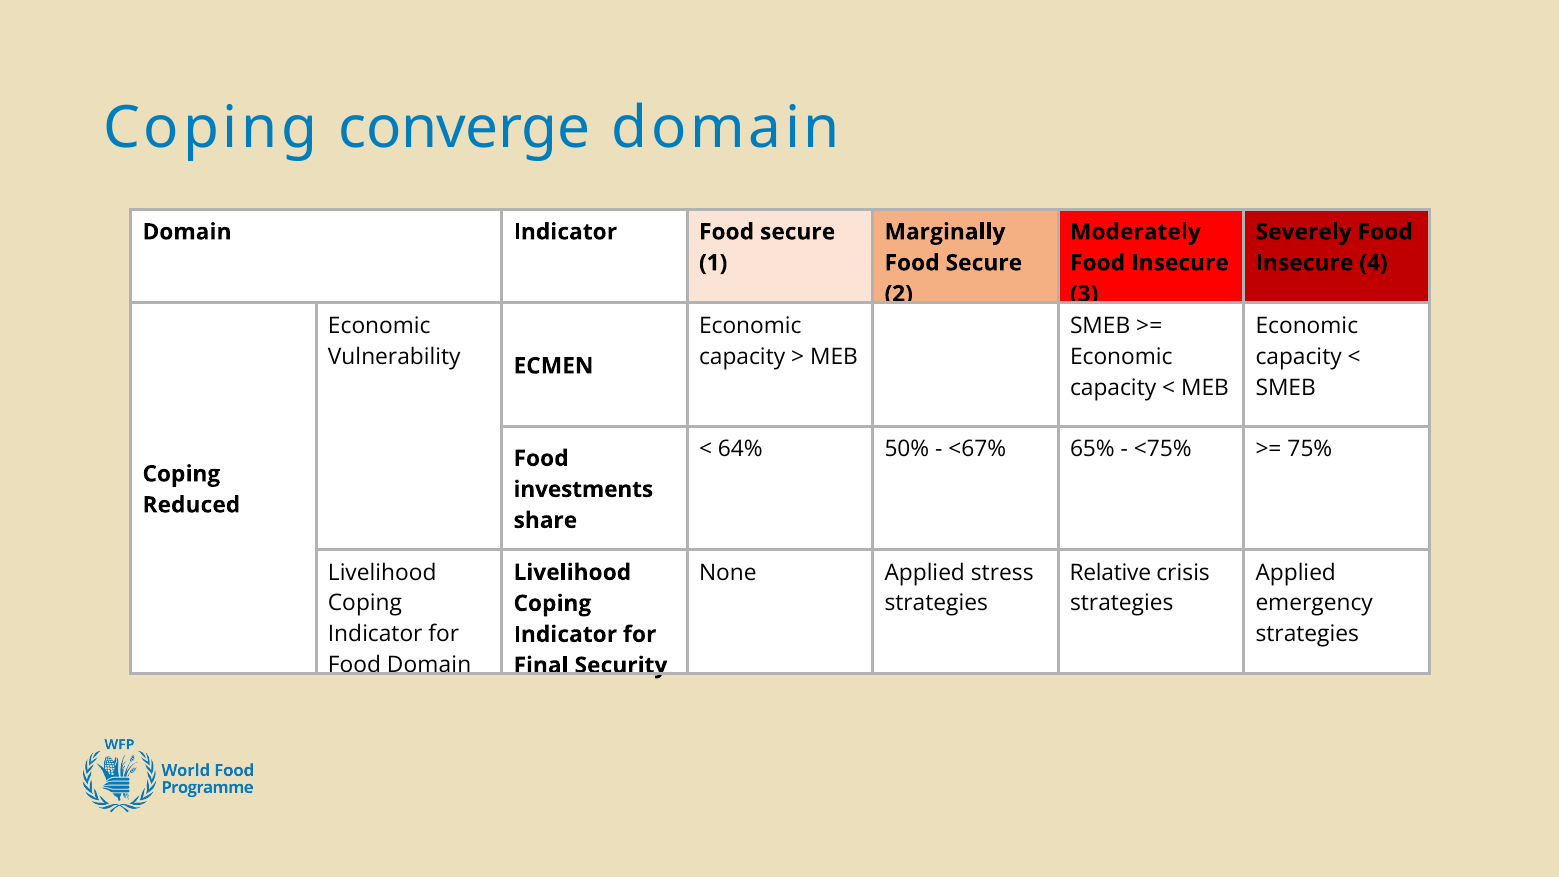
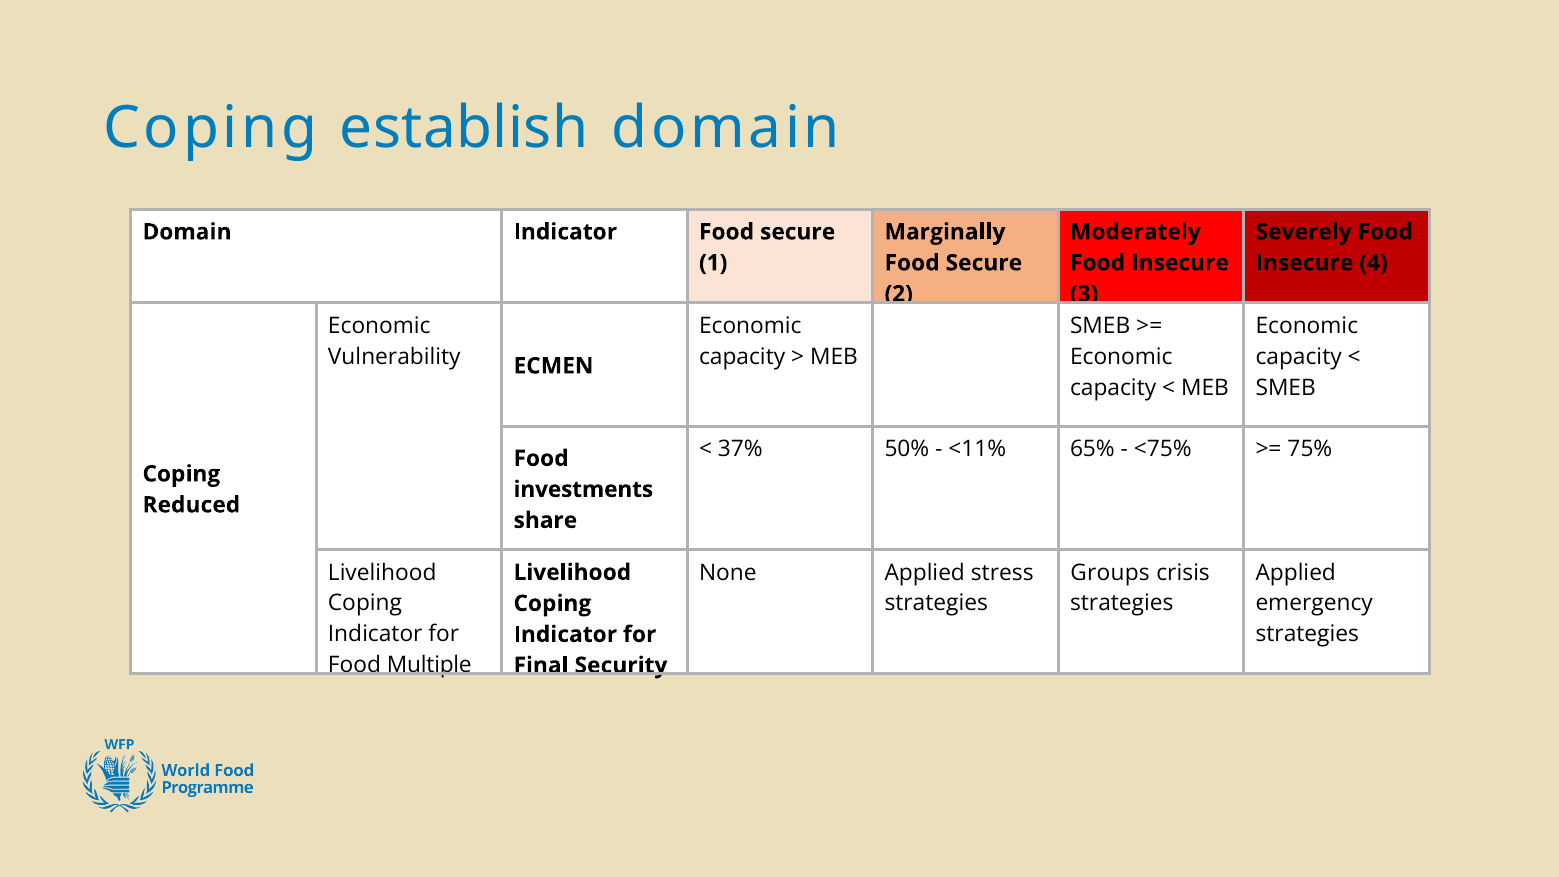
converge: converge -> establish (464, 129)
64%: 64% -> 37% (740, 449)
<67%: <67% -> <11% (977, 449)
Relative: Relative -> Groups (1110, 572)
Food Domain: Domain -> Multiple (429, 665)
